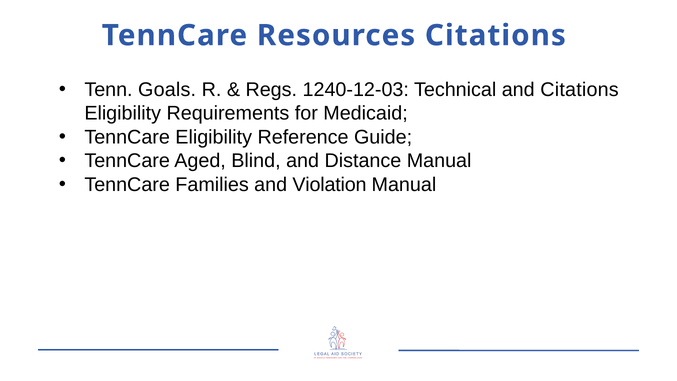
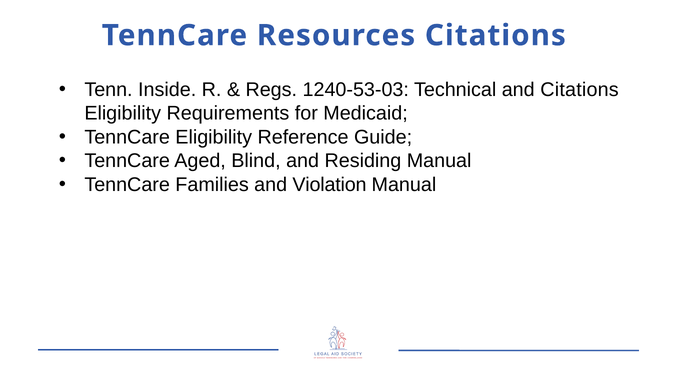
Goals: Goals -> Inside (167, 90)
1240-12-03: 1240-12-03 -> 1240-53-03 (356, 90)
Distance: Distance -> Residing (363, 161)
